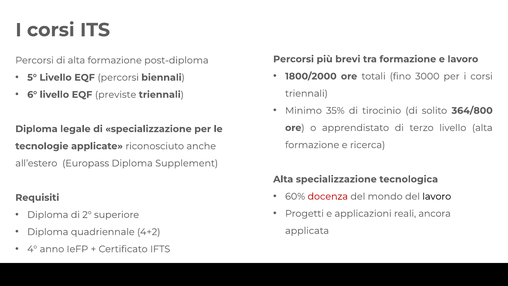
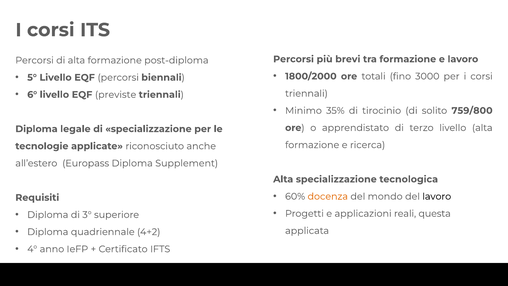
364/800: 364/800 -> 759/800 (472, 111)
docenza colour: red -> orange (328, 196)
ancora: ancora -> questa (435, 213)
2°: 2° -> 3° (87, 215)
